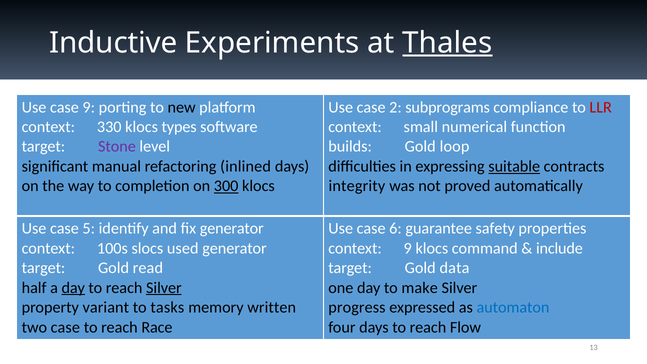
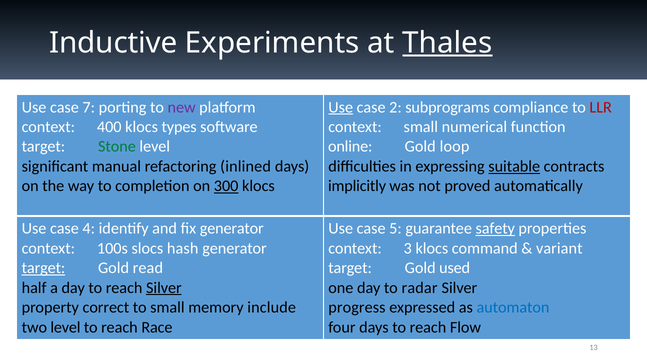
case 9: 9 -> 7 (89, 107)
new colour: black -> purple (182, 107)
Use underline: none -> present (341, 107)
330: 330 -> 400 (109, 127)
Stone colour: purple -> green (117, 147)
builds: builds -> online (350, 147)
integrity: integrity -> implicitly (357, 186)
5: 5 -> 4 (89, 228)
6: 6 -> 5 (395, 228)
safety underline: none -> present (495, 228)
used: used -> hash (183, 248)
context 9: 9 -> 3 (408, 248)
include: include -> variant (559, 248)
target underline: none -> present (43, 268)
data: data -> used (455, 268)
day underline: present -> none (73, 288)
make: make -> radar (420, 288)
variant: variant -> correct (106, 307)
to tasks: tasks -> small (167, 307)
written: written -> include (272, 307)
two case: case -> level (65, 327)
